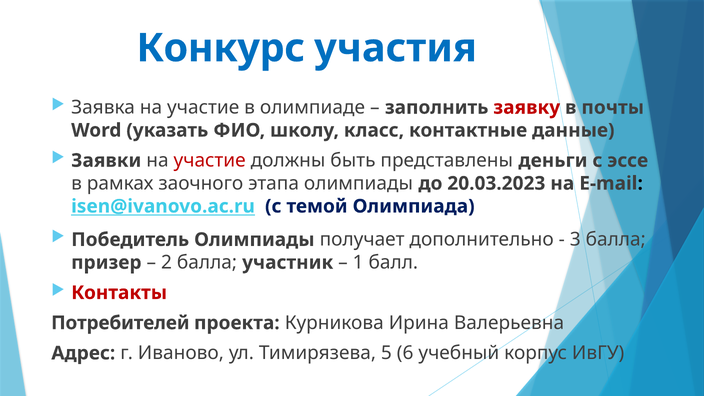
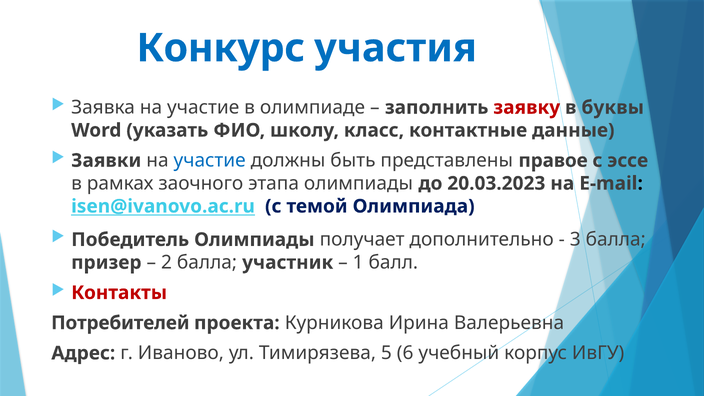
почты: почты -> буквы (613, 107)
участие colour: red -> blue (210, 161)
деньги: деньги -> правое (553, 161)
